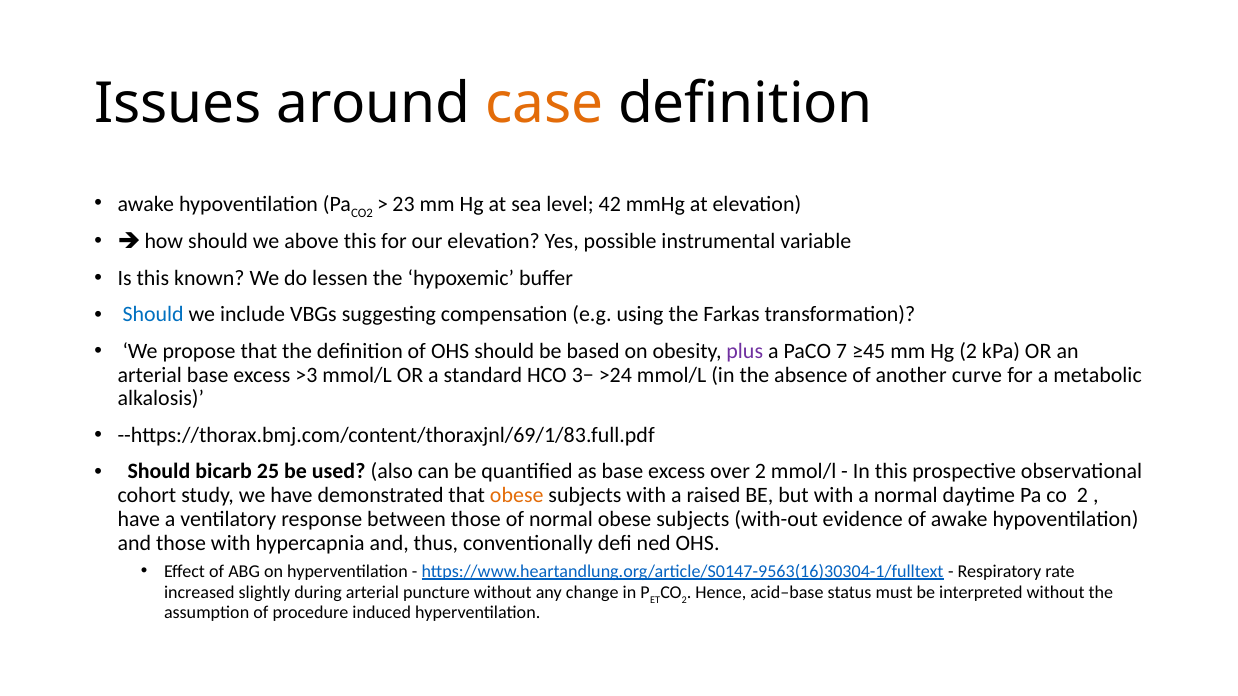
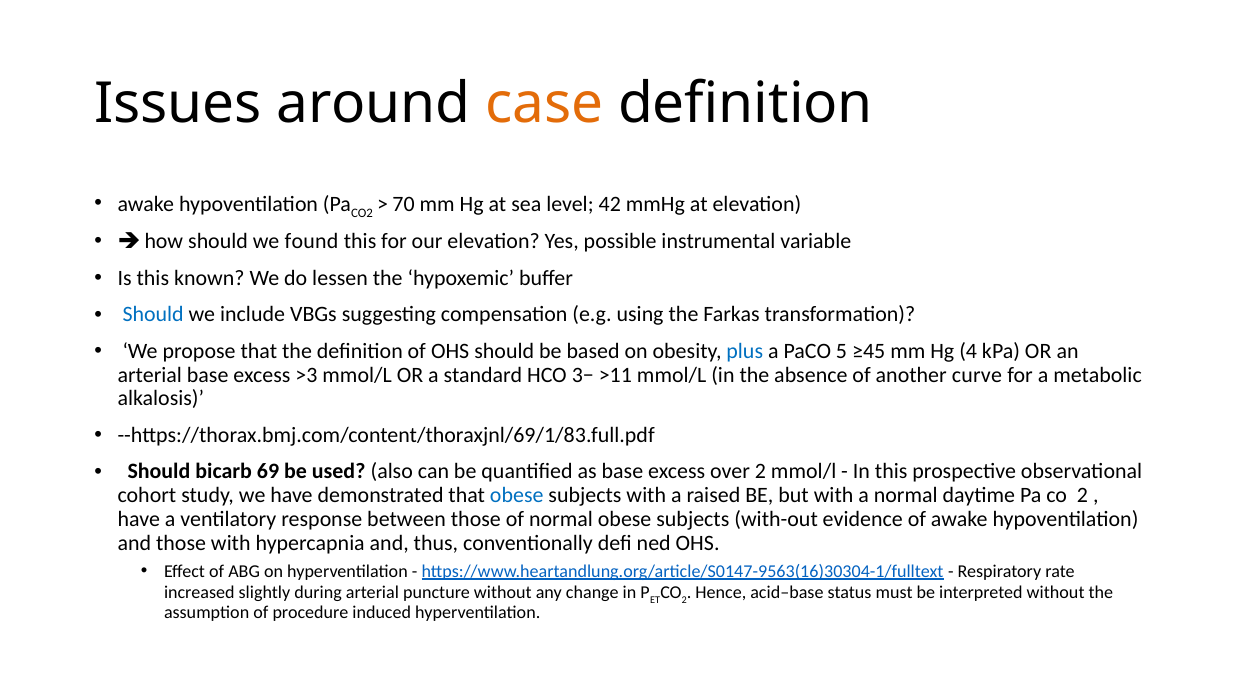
23: 23 -> 70 (404, 204)
above: above -> found (311, 242)
plus colour: purple -> blue (745, 351)
7: 7 -> 5 (842, 351)
Hg 2: 2 -> 4 (968, 351)
>24: >24 -> >11 (615, 375)
25: 25 -> 69 (268, 472)
obese colour: orange -> blue (517, 496)
